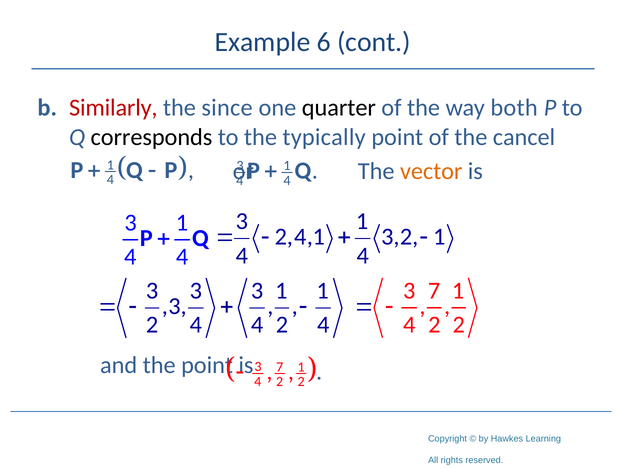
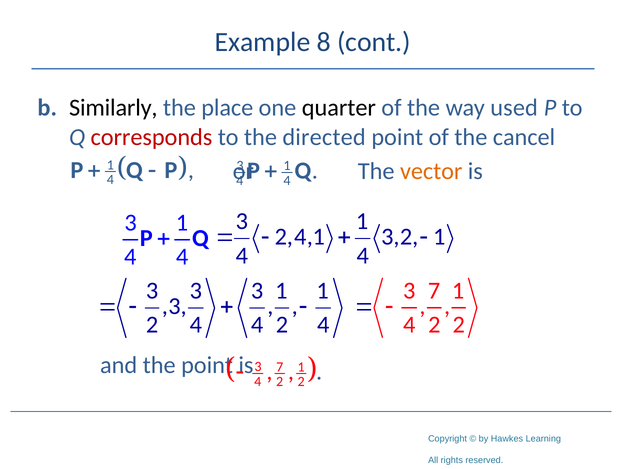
6: 6 -> 8 (324, 42)
Similarly colour: red -> black (113, 108)
since: since -> place (227, 108)
both: both -> used (514, 108)
corresponds colour: black -> red (151, 137)
typically: typically -> directed (324, 137)
